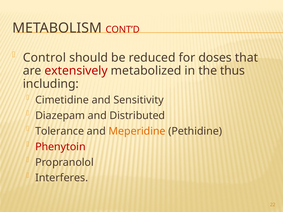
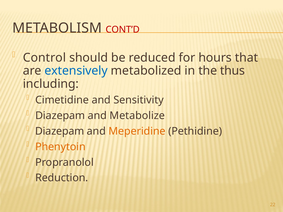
doses: doses -> hours (215, 58)
extensively colour: red -> blue (76, 71)
Distributed: Distributed -> Metabolize (137, 116)
Tolerance: Tolerance -> Diazepam (60, 131)
Phenytoin colour: red -> orange (60, 147)
Interferes: Interferes -> Reduction (62, 178)
